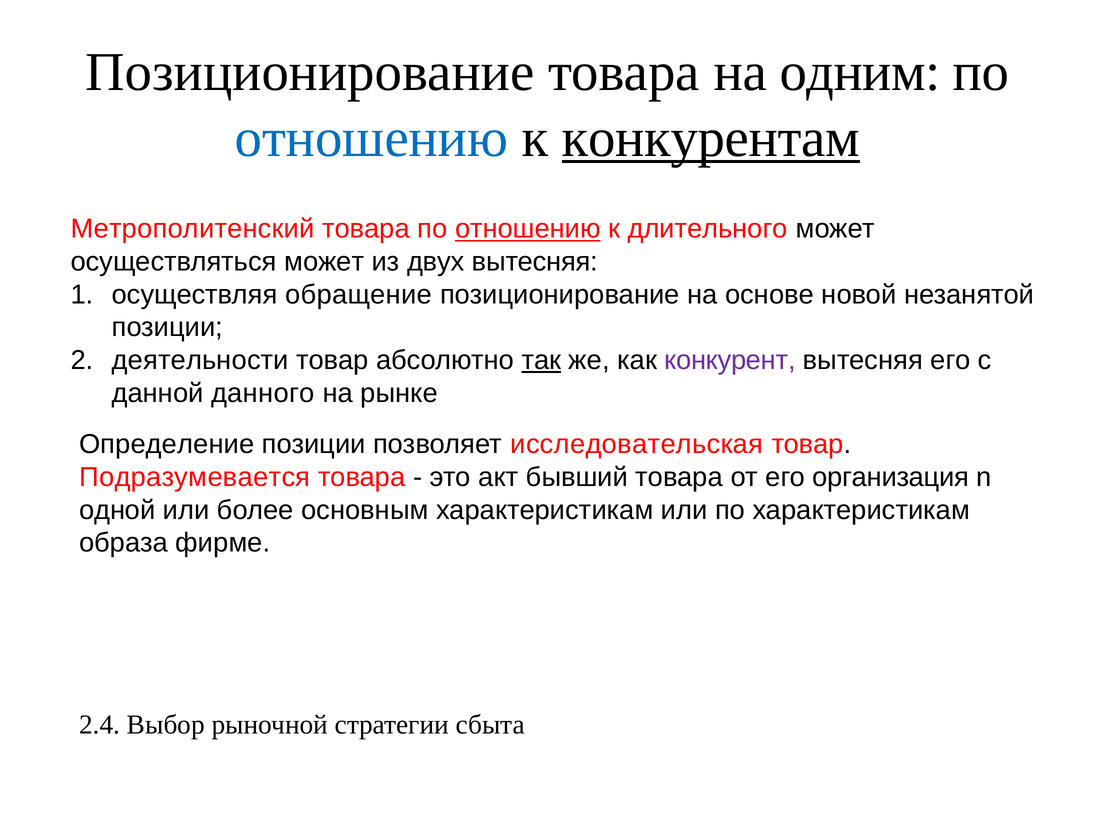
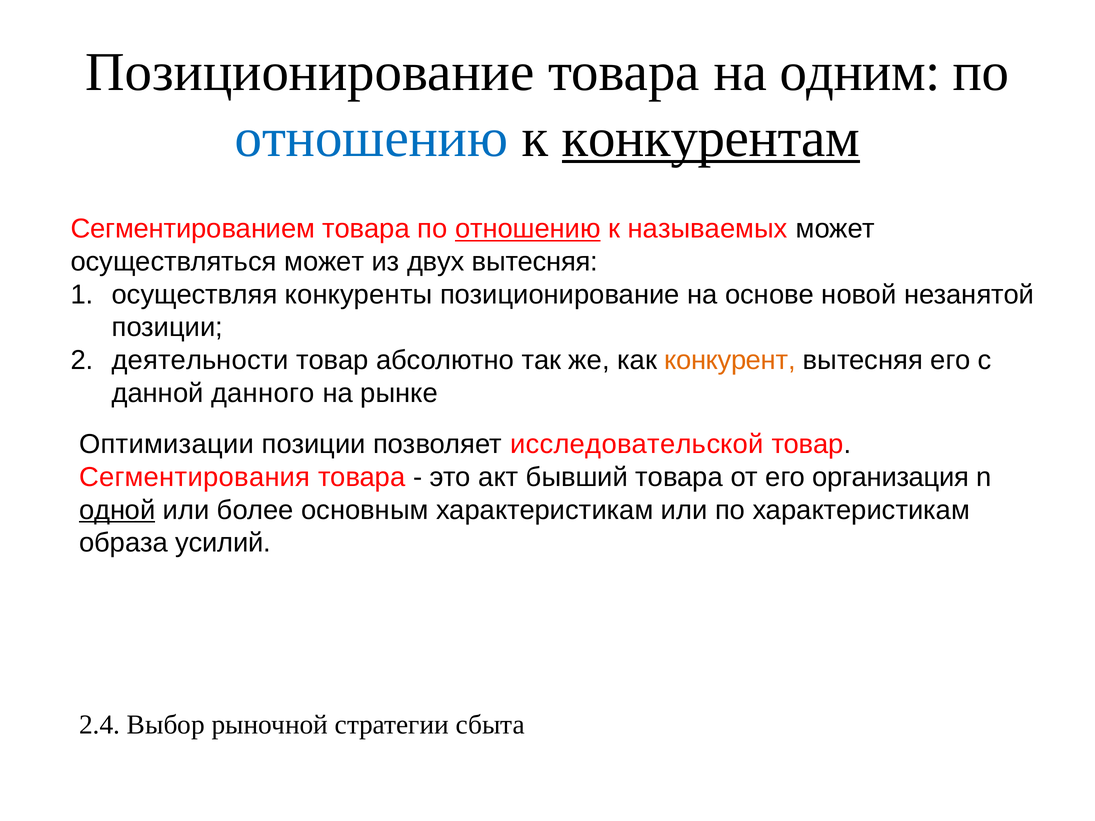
Метрополитенский: Метрополитенский -> Сегментированием (193, 229)
длительного: длительного -> называемых (708, 229)
обращение: обращение -> конкуренты (359, 295)
так underline: present -> none (541, 360)
конкурент colour: purple -> orange (730, 360)
Определение: Определение -> Оптимизации (167, 445)
исследовательская: исследовательская -> исследовательской (637, 445)
Подразумевается: Подразумевается -> Сегментирования (195, 477)
одной underline: none -> present (117, 510)
фирме: фирме -> усилий (223, 543)
